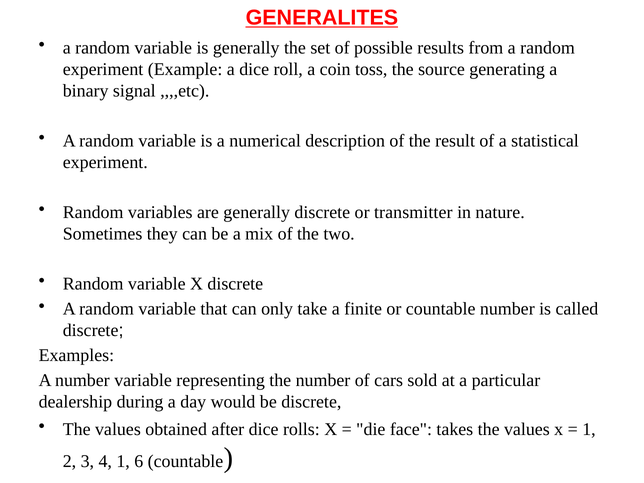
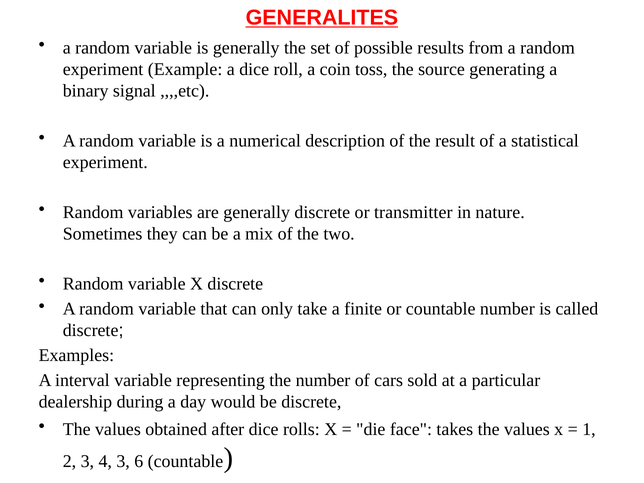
A number: number -> interval (82, 381)
4 1: 1 -> 3 (123, 461)
